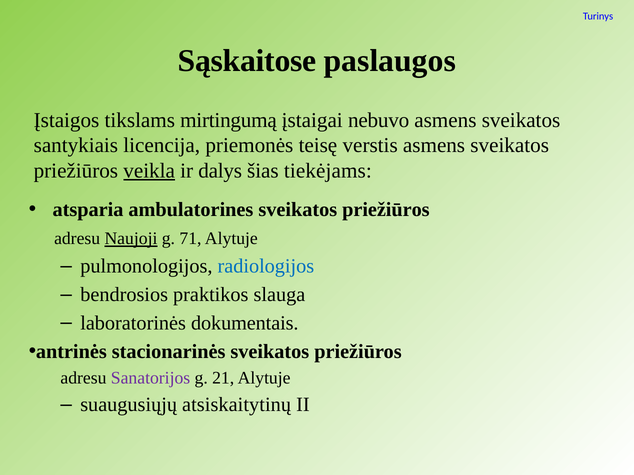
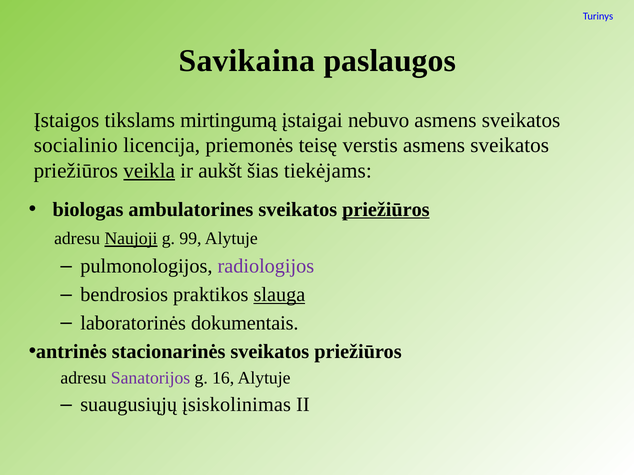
Sąskaitose: Sąskaitose -> Savikaina (247, 61)
santykiais: santykiais -> socialinio (76, 146)
dalys: dalys -> aukšt (220, 171)
atsparia: atsparia -> biologas (88, 210)
priežiūros underline: none -> present (386, 210)
71: 71 -> 99 (190, 239)
radiologijos colour: blue -> purple (266, 267)
slauga underline: none -> present (279, 295)
21: 21 -> 16 (223, 378)
atsiskaitytinų: atsiskaitytinų -> įsiskolinimas (237, 405)
